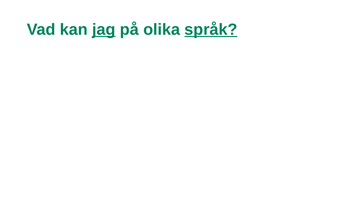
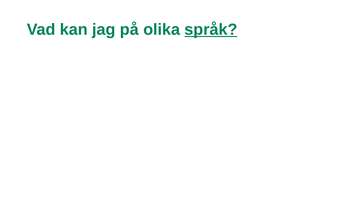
jag underline: present -> none (104, 30)
